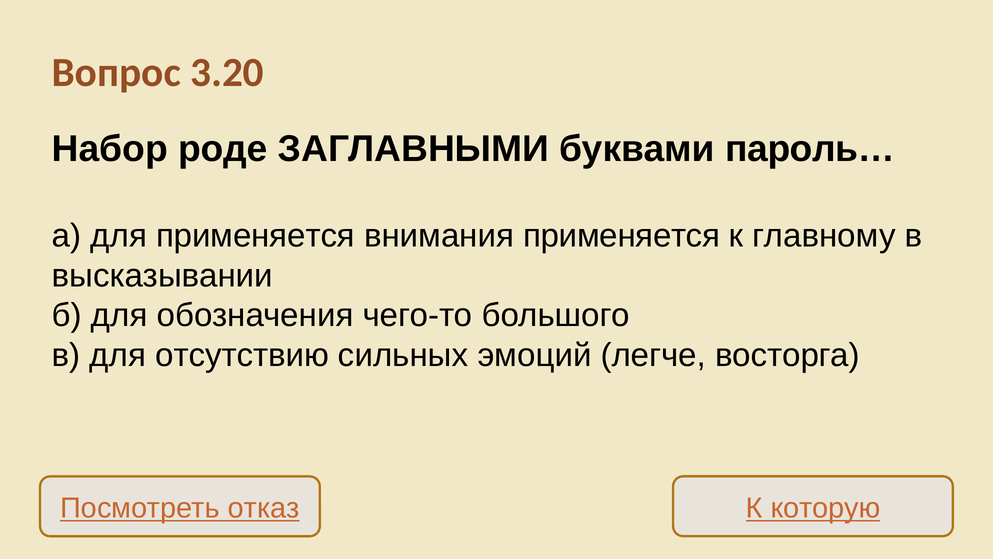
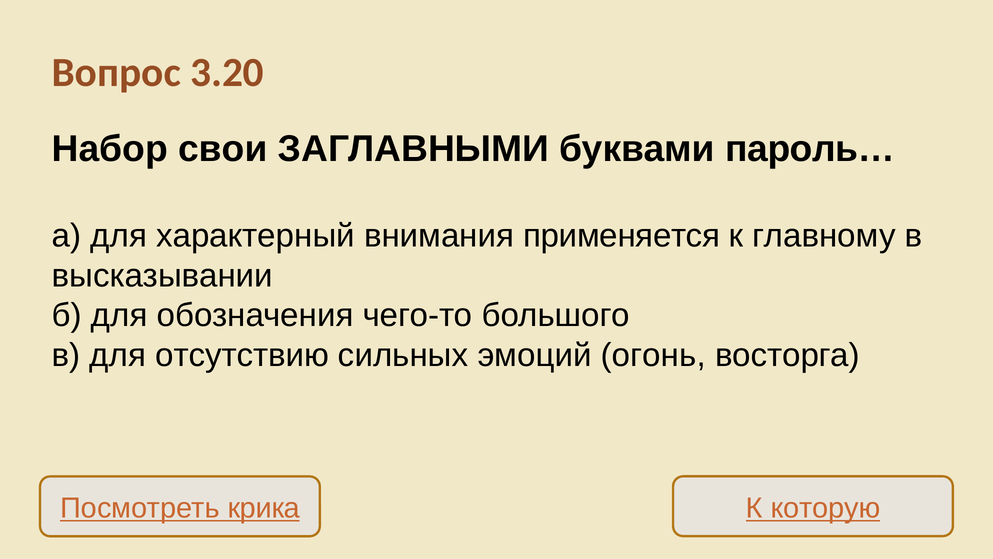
роде: роде -> свои (223, 149)
для применяется: применяется -> характерный (255, 236)
легче: легче -> огонь (653, 355)
отказ: отказ -> крика (264, 508)
